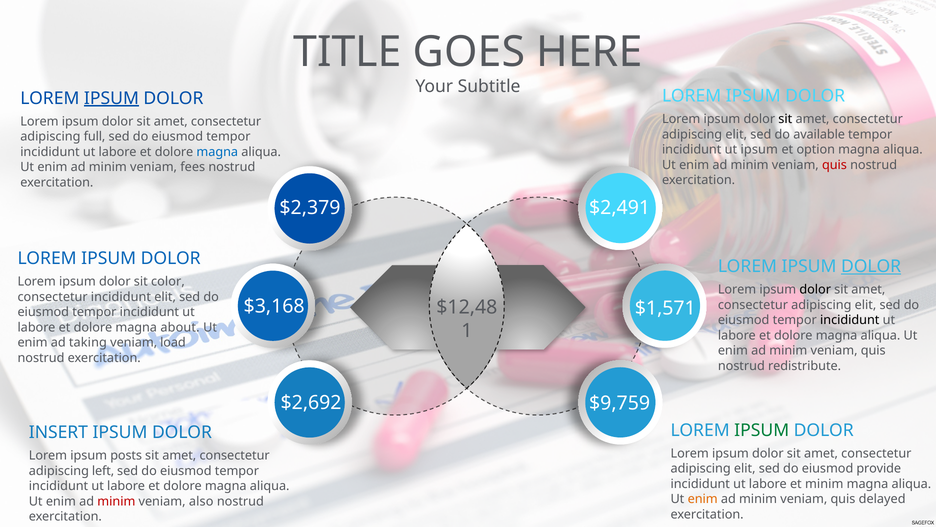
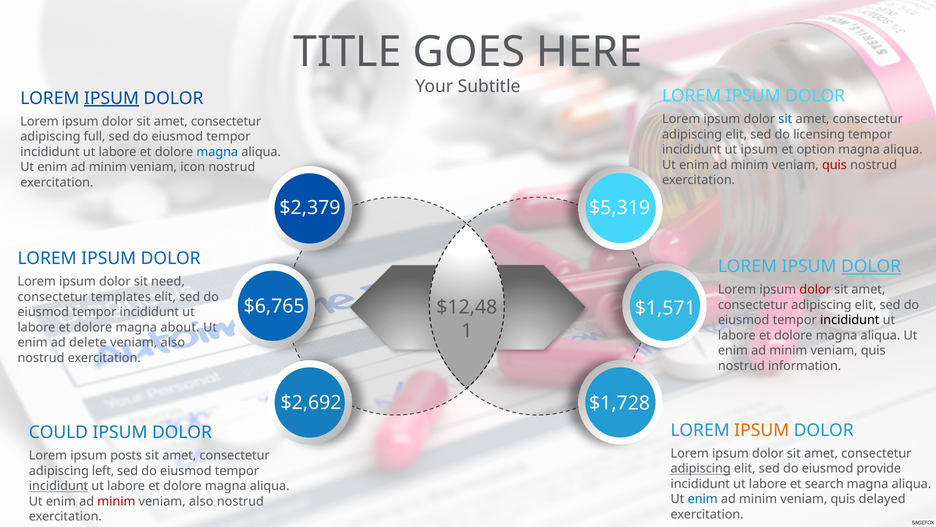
sit colour: black -> blue (785, 119)
available: available -> licensing (819, 134)
fees: fees -> icon (193, 167)
$2,491: $2,491 -> $5,319 (620, 208)
color: color -> need (168, 281)
dolor colour: black -> red (815, 289)
consectetur incididunt: incididunt -> templates (121, 297)
$3,168: $3,168 -> $6,765 (274, 306)
taking: taking -> delete (88, 342)
load: load -> also (173, 342)
redistribute: redistribute -> information (805, 366)
$9,759: $9,759 -> $1,728 (620, 403)
IPSUM colour: green -> orange (762, 430)
INSERT: INSERT -> COULD (58, 432)
adipiscing underline: none -> present (701, 468)
et minim: minim -> search (824, 484)
incididunt underline: none -> present (59, 486)
enim colour: orange -> blue (703, 499)
